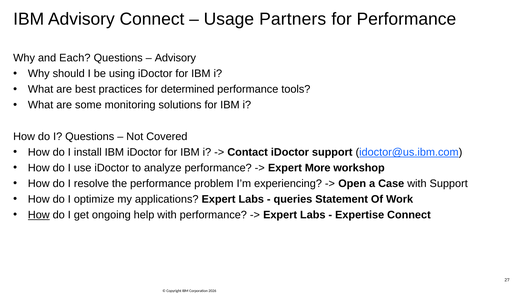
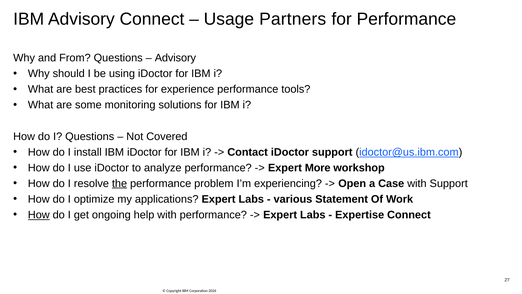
Each: Each -> From (75, 58)
determined: determined -> experience (188, 89)
the underline: none -> present (120, 183)
queries: queries -> various (293, 199)
